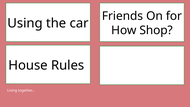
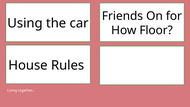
Shop: Shop -> Floor (156, 30)
